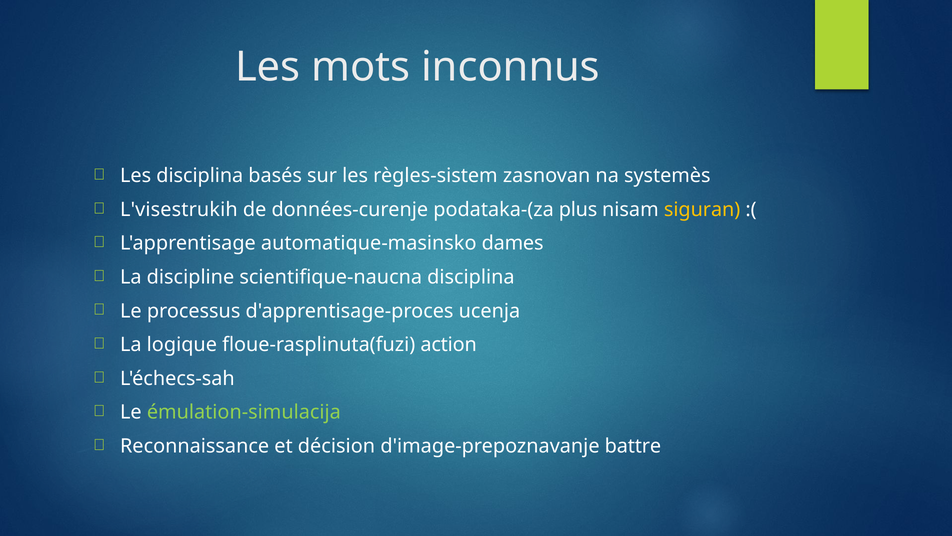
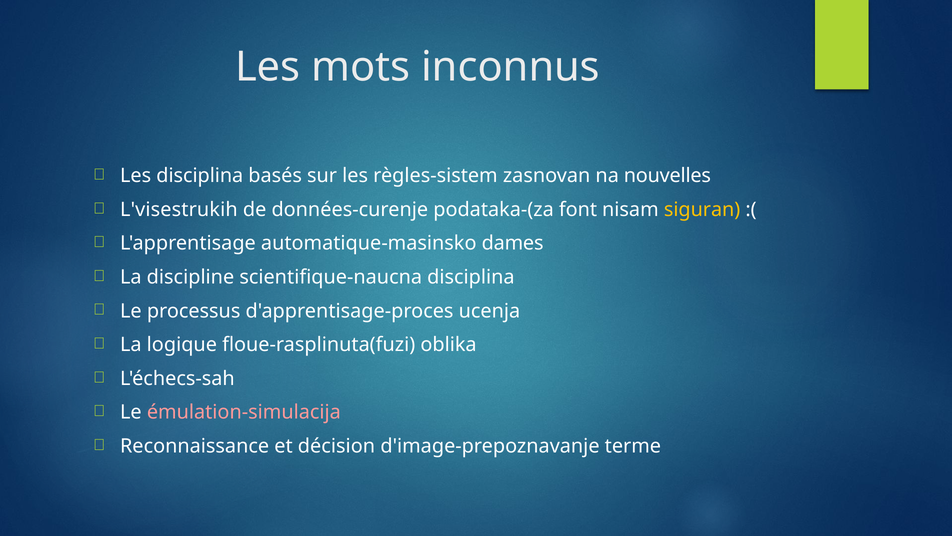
systemès: systemès -> nouvelles (667, 176)
plus: plus -> font (578, 209)
action: action -> oblika (449, 344)
émulation-simulacija colour: light green -> pink (244, 412)
battre: battre -> terme (633, 446)
